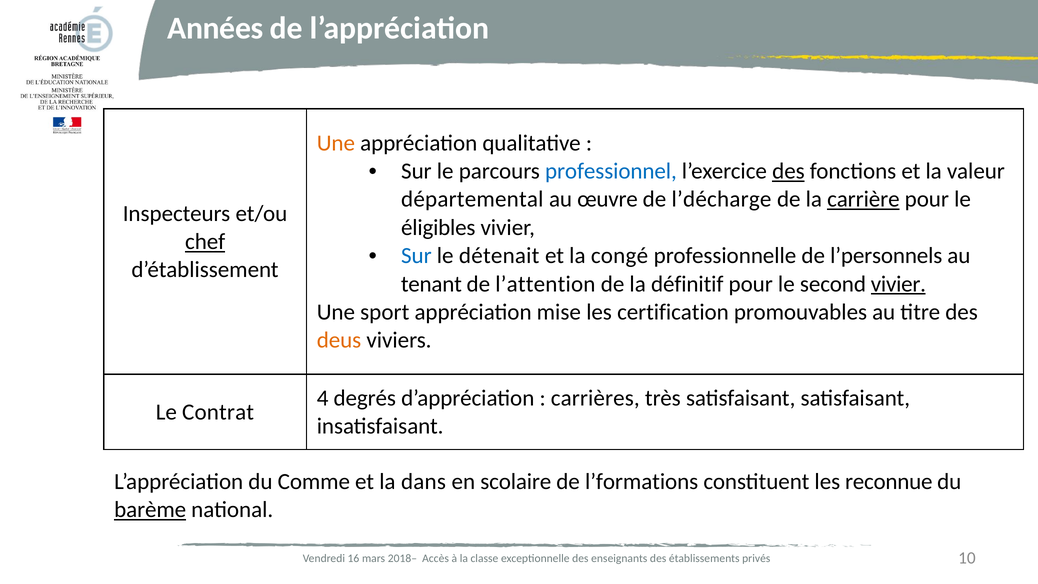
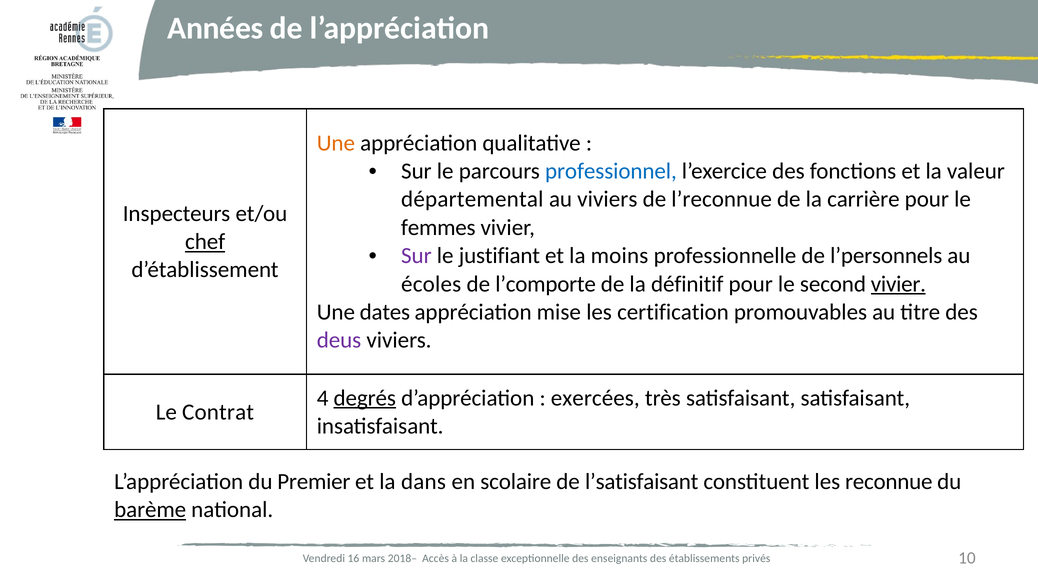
des underline: present -> none (788, 171)
au œuvre: œuvre -> viviers (607, 199)
l’décharge: l’décharge -> l’reconnue (722, 199)
carrière underline: present -> none (863, 199)
éligibles: éligibles -> femmes (438, 228)
Sur colour: blue -> purple (416, 256)
détenait: détenait -> justifiant (499, 256)
congé: congé -> moins (620, 256)
tenant: tenant -> écoles (431, 284)
l’attention: l’attention -> l’comporte (546, 284)
sport: sport -> dates (385, 312)
deus colour: orange -> purple (339, 340)
degrés underline: none -> present (365, 398)
carrières: carrières -> exercées (595, 398)
Comme: Comme -> Premier (314, 481)
l’formations: l’formations -> l’satisfaisant (642, 481)
